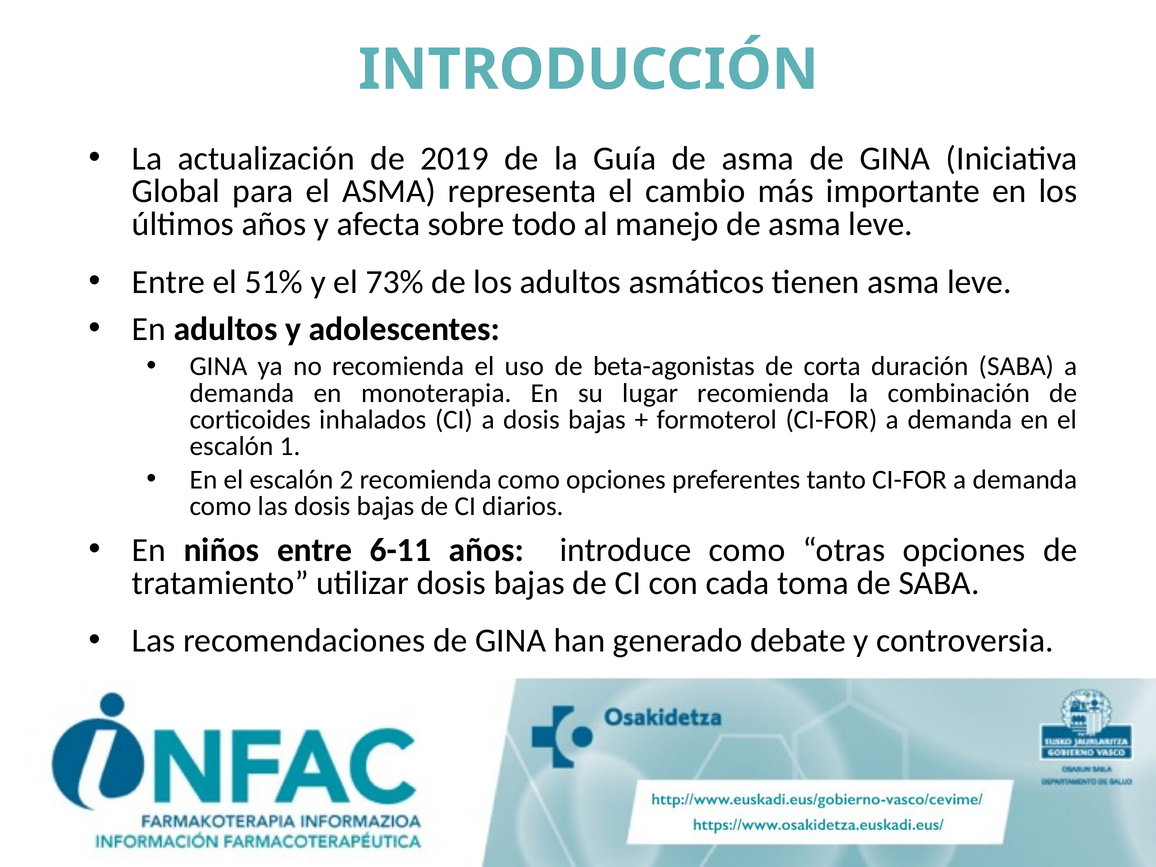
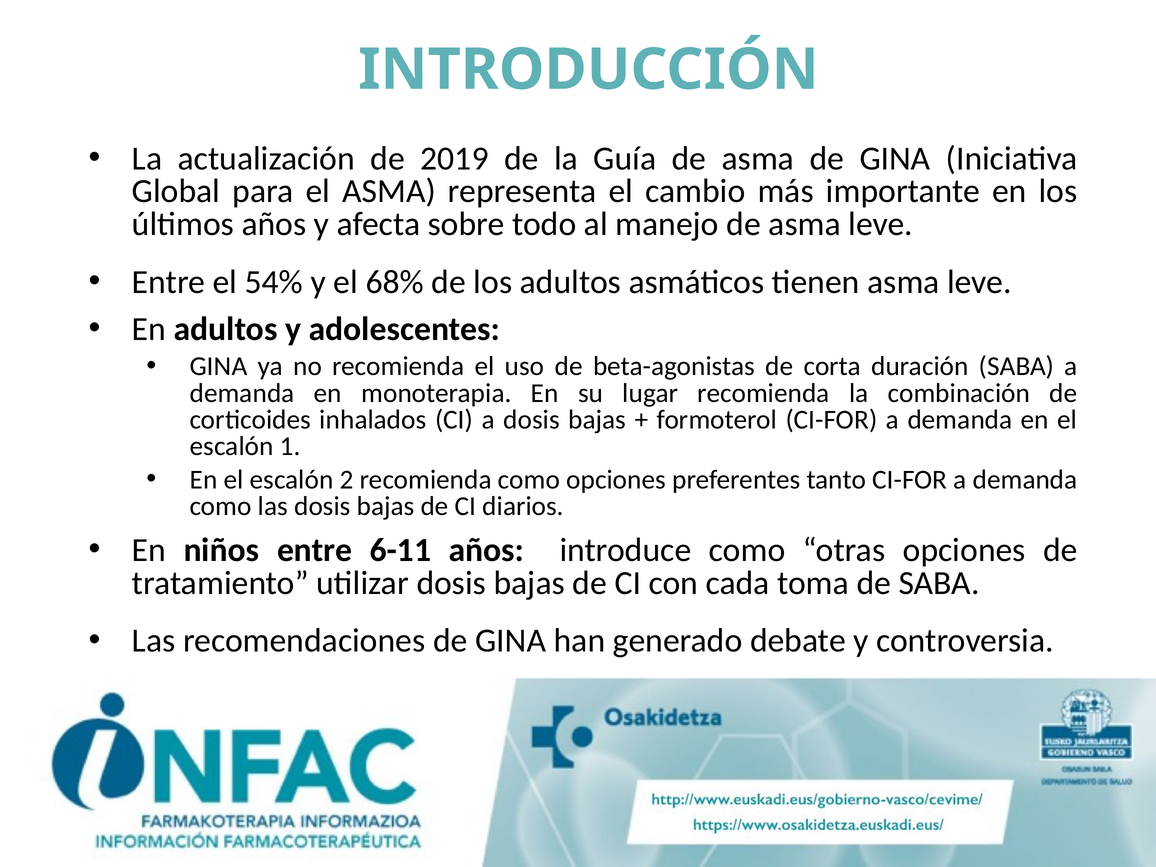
51%: 51% -> 54% (274, 282)
73%: 73% -> 68% (395, 282)
